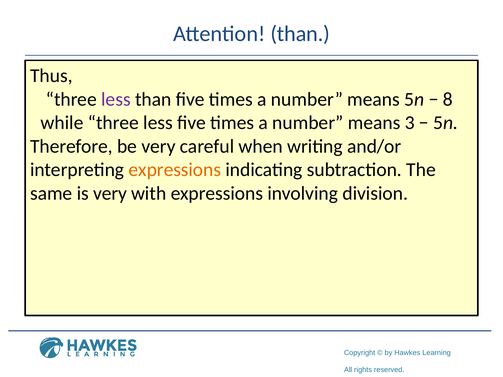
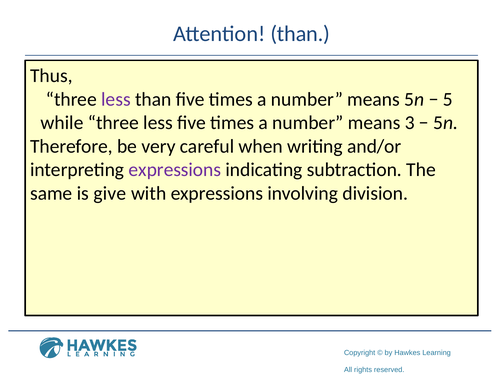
8: 8 -> 5 (448, 99)
expressions colour: orange -> purple (175, 170)
is very: very -> give (110, 193)
